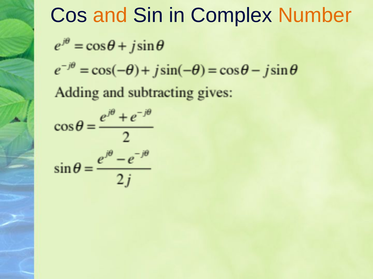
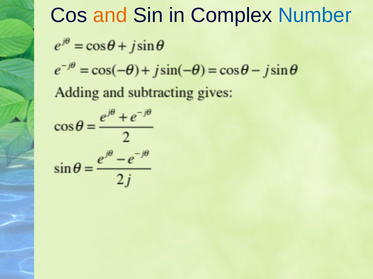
Number colour: orange -> blue (315, 15)
